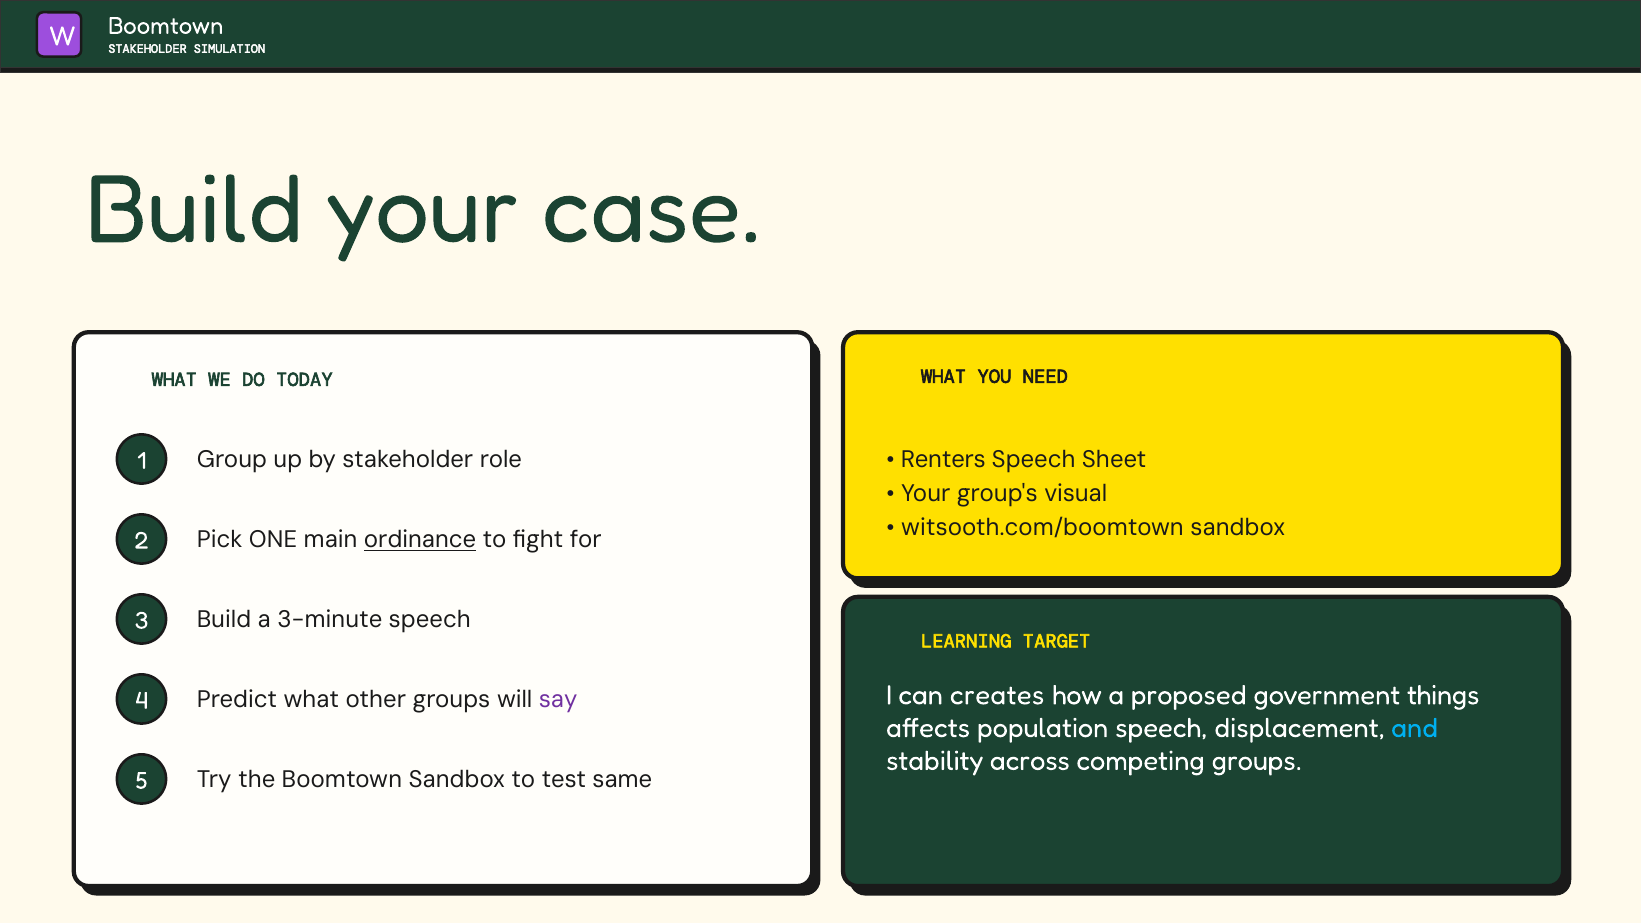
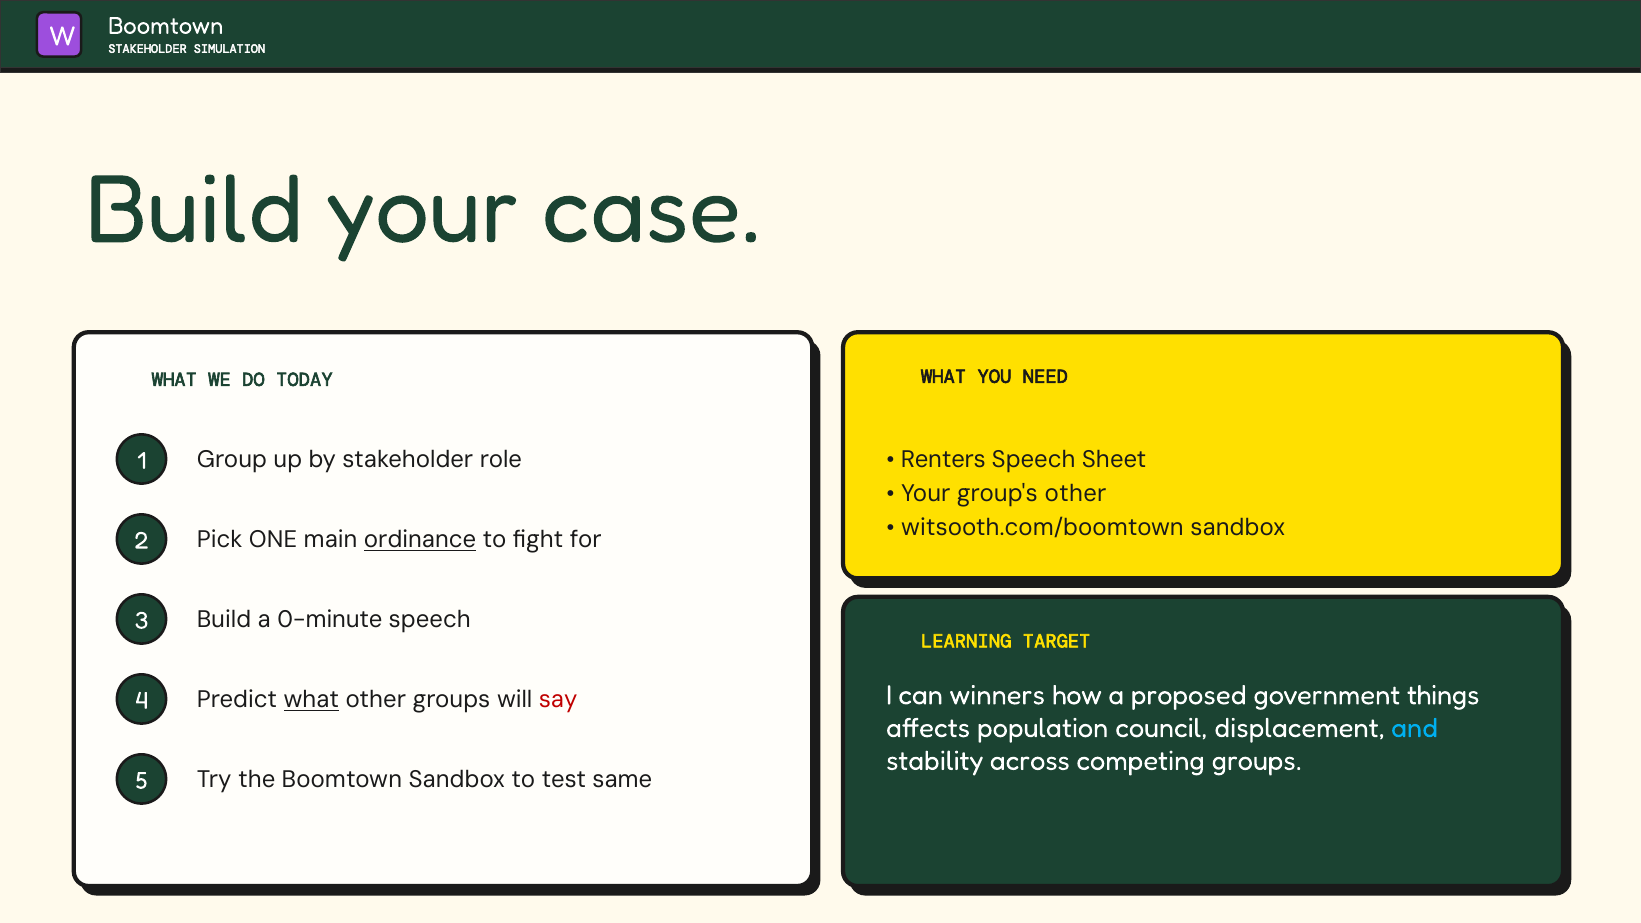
group's visual: visual -> other (1076, 494)
3-minute: 3-minute -> 0-minute (330, 620)
creates: creates -> winners (997, 695)
what underline: none -> present (311, 700)
say colour: purple -> red (558, 700)
population speech: speech -> council (1161, 728)
